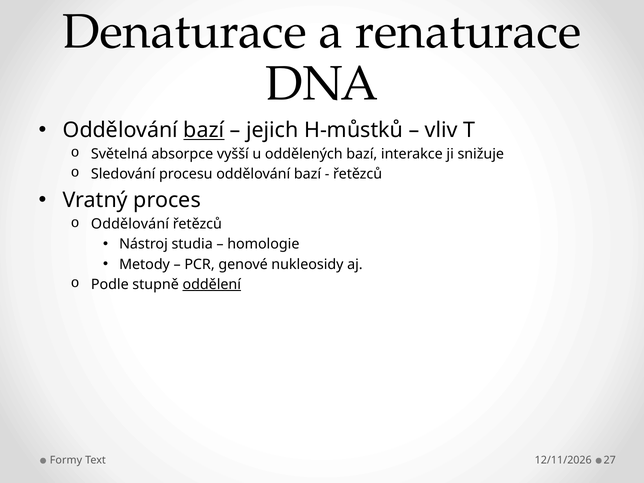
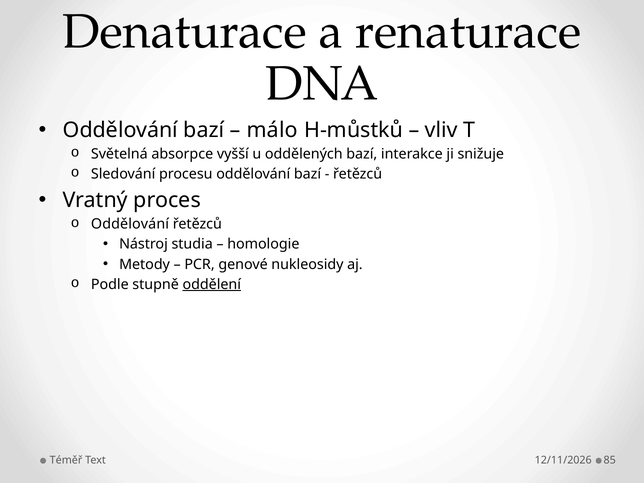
bazí underline: present -> none (204, 130)
jejich: jejich -> málo (272, 130)
Formy: Formy -> Téměř (66, 460)
27: 27 -> 85 (610, 460)
